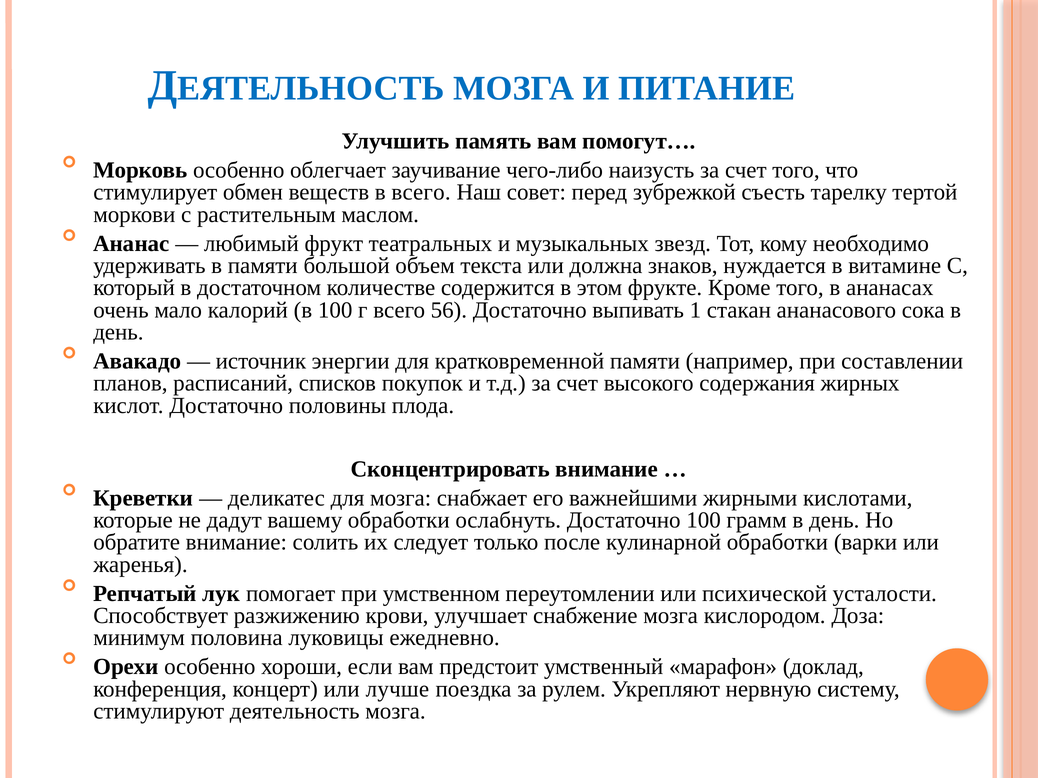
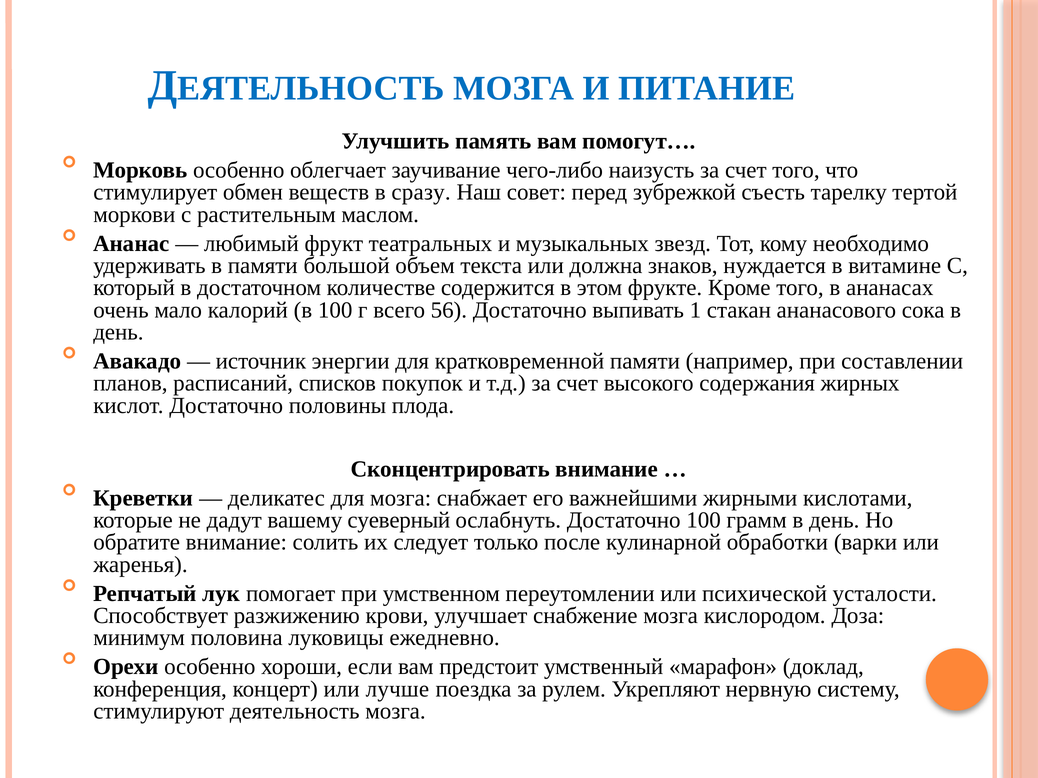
в всего: всего -> сразу (421, 193)
вашему обработки: обработки -> суеверный (399, 521)
